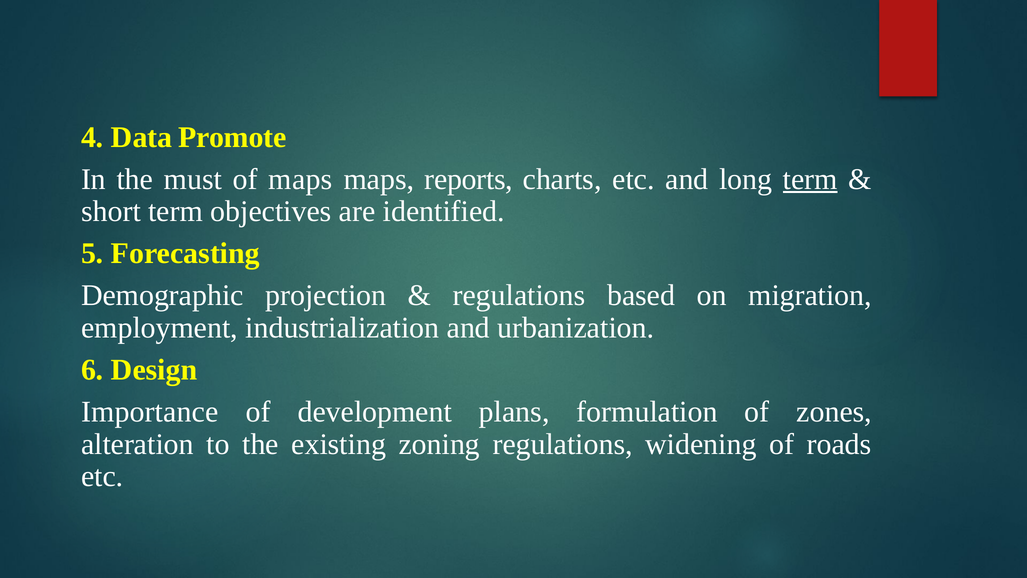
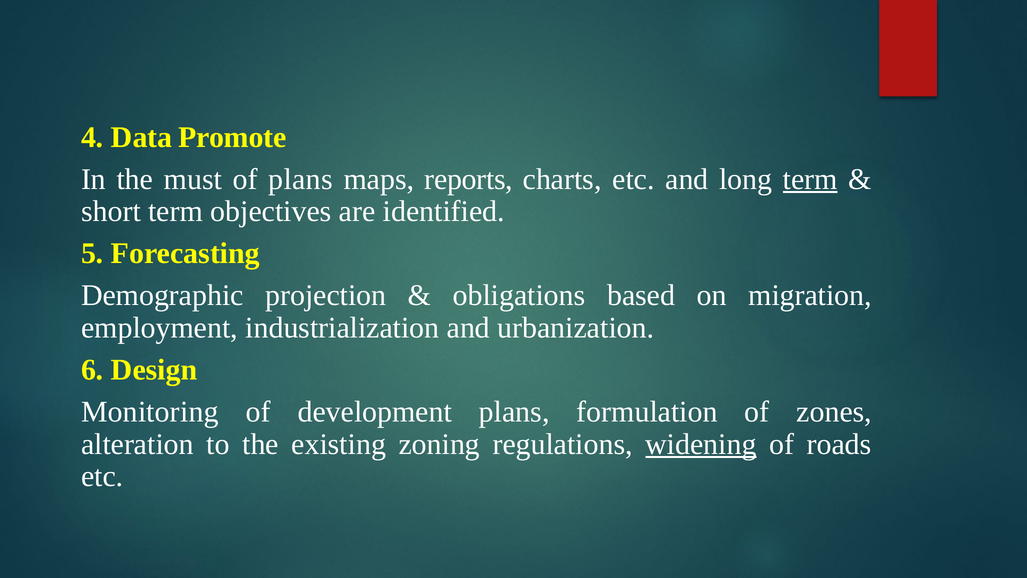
of maps: maps -> plans (300, 179)
regulations: regulations -> obligations (519, 295)
Importance: Importance -> Monitoring (150, 412)
widening underline: none -> present (701, 444)
